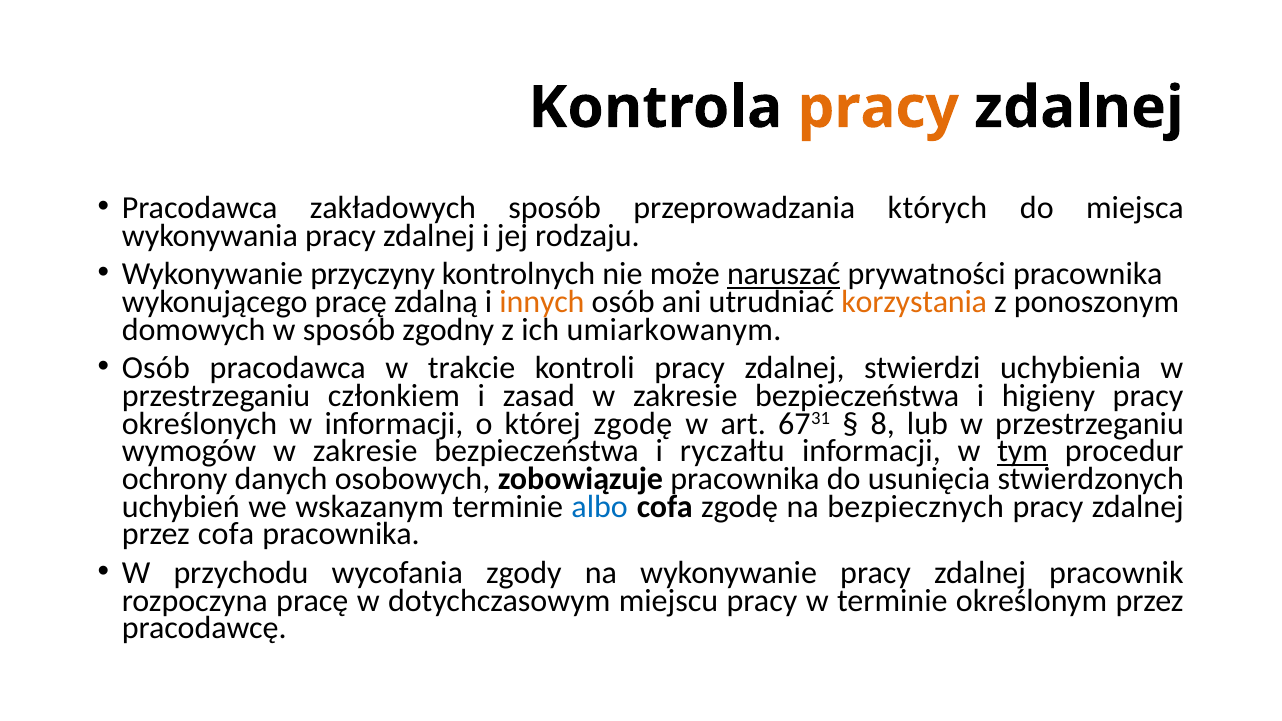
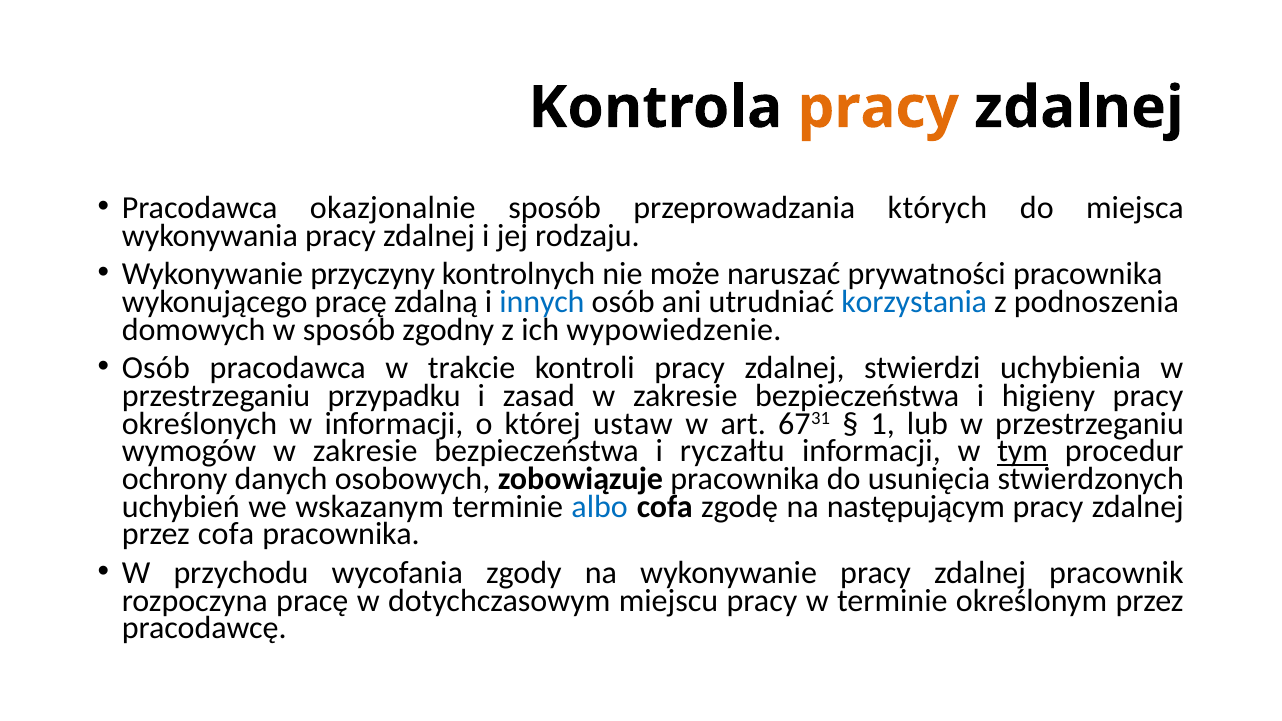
zakładowych: zakładowych -> okazjonalnie (393, 208)
naruszać underline: present -> none (784, 274)
innych colour: orange -> blue (542, 302)
korzystania colour: orange -> blue (914, 302)
ponoszonym: ponoszonym -> podnoszenia (1096, 302)
umiarkowanym: umiarkowanym -> wypowiedzenie (674, 330)
członkiem: członkiem -> przypadku (394, 396)
której zgodę: zgodę -> ustaw (633, 424)
8: 8 -> 1 (883, 424)
bezpiecznych: bezpiecznych -> następującym (916, 507)
